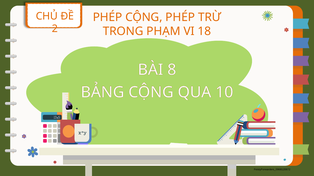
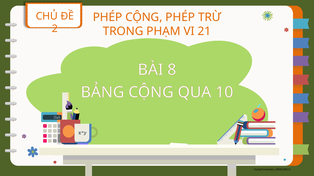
18: 18 -> 21 (204, 31)
